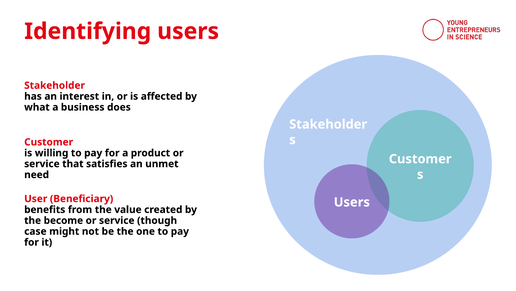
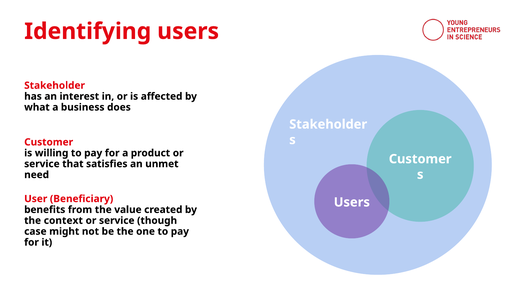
become: become -> context (63, 220)
